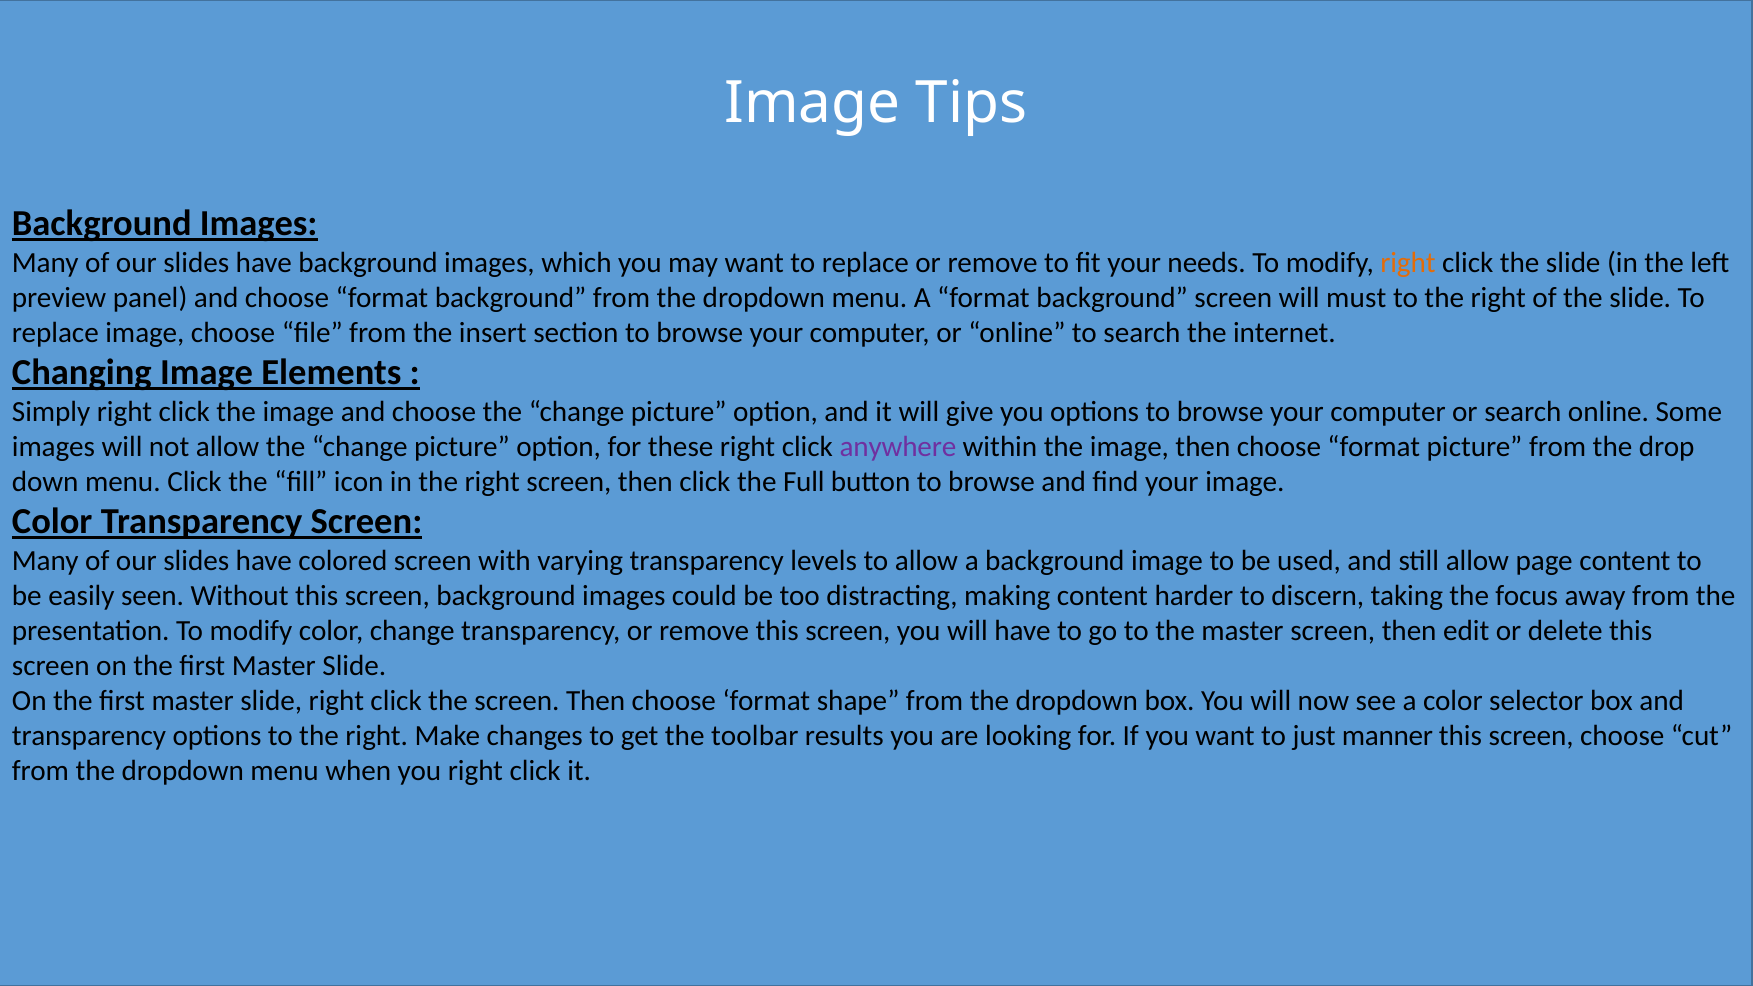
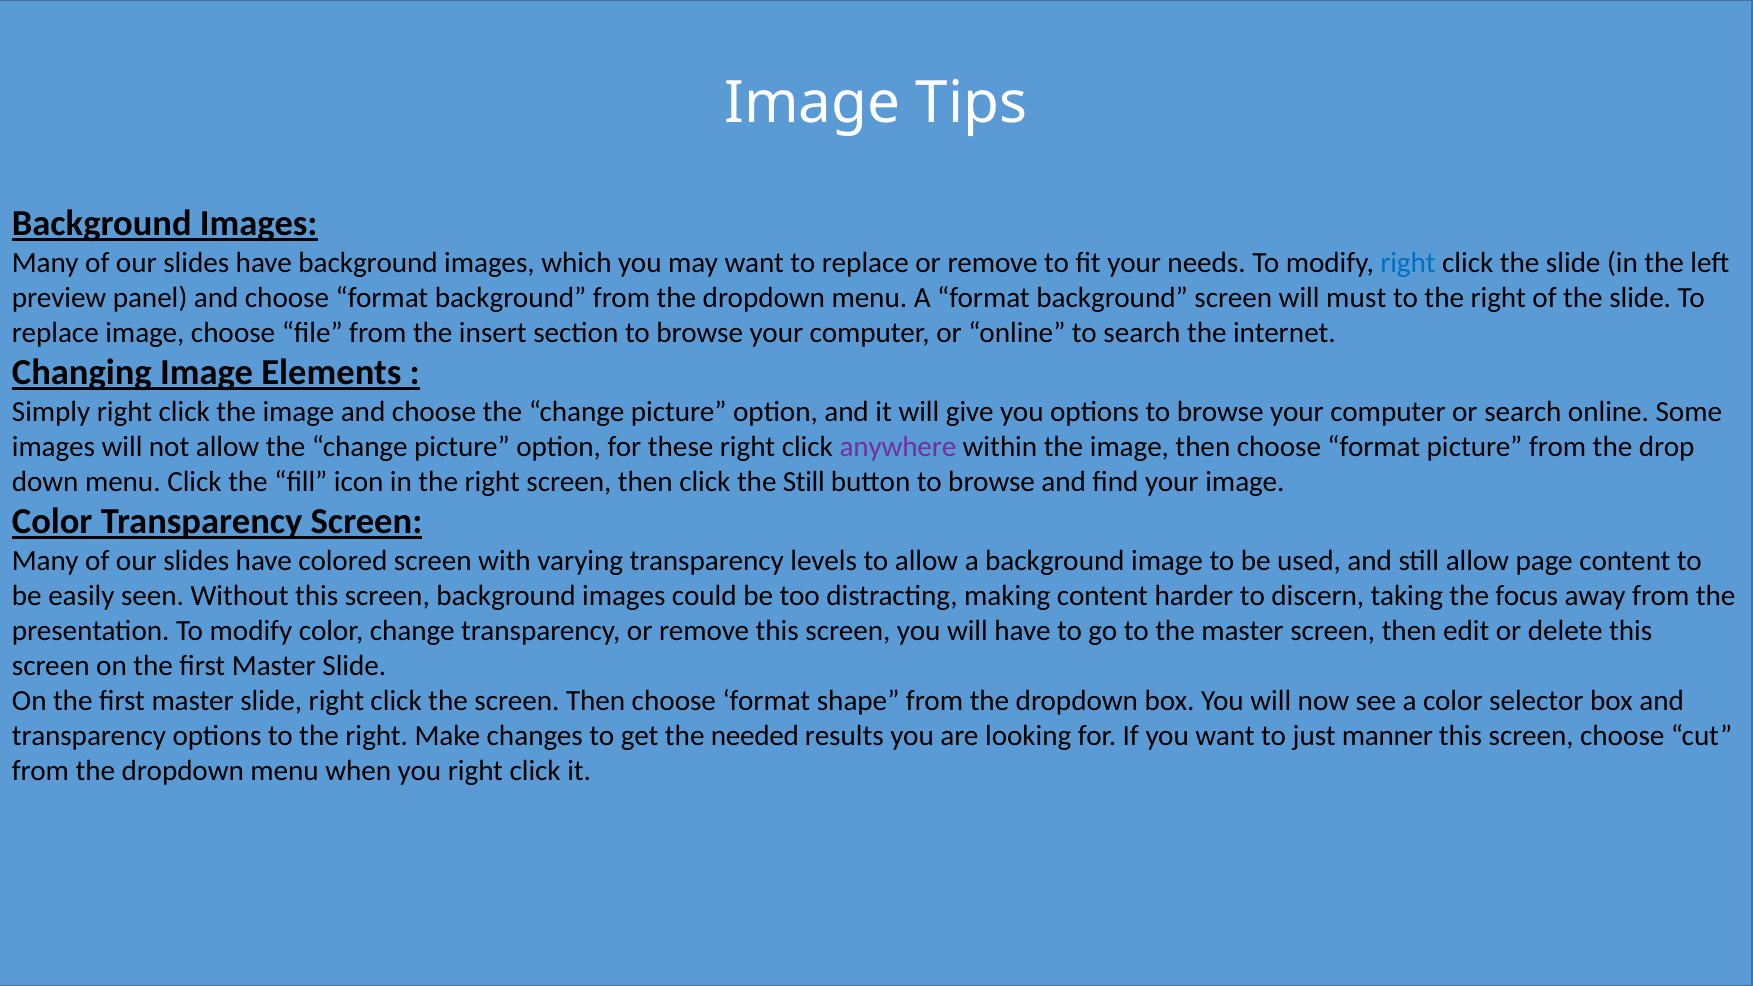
right colour: orange -> blue (1408, 263)
the Full: Full -> Still (804, 482)
toolbar: toolbar -> needed (755, 736)
